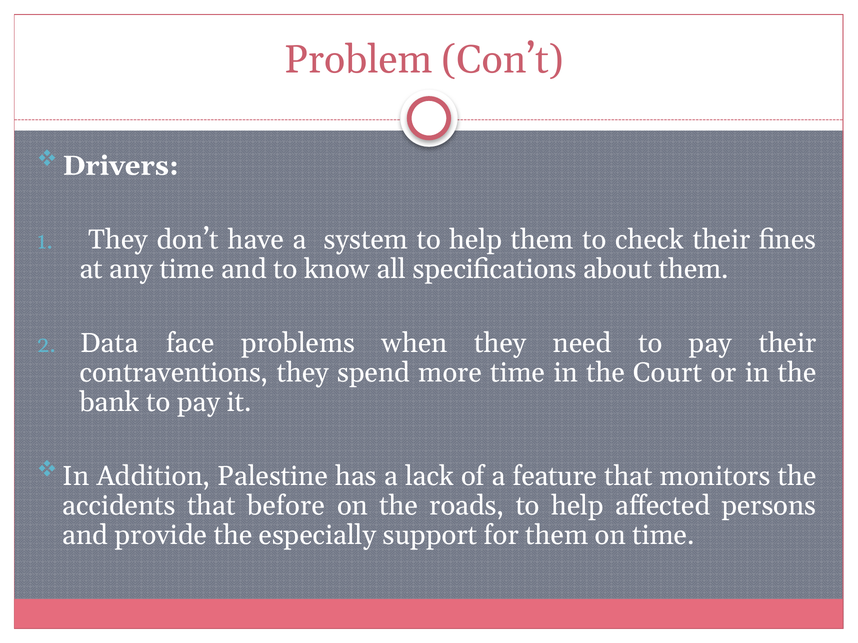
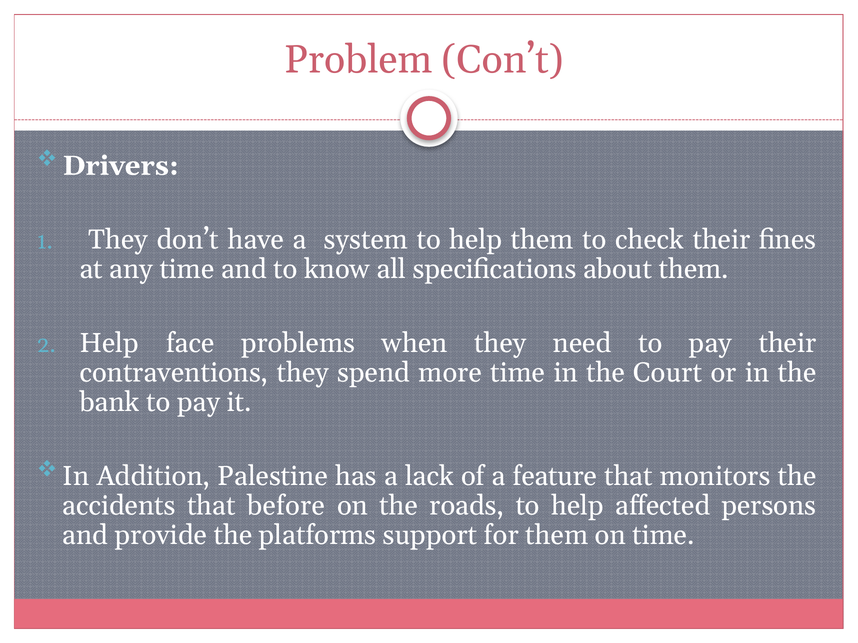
Data: Data -> Help (109, 343)
especially: especially -> platforms (318, 536)
